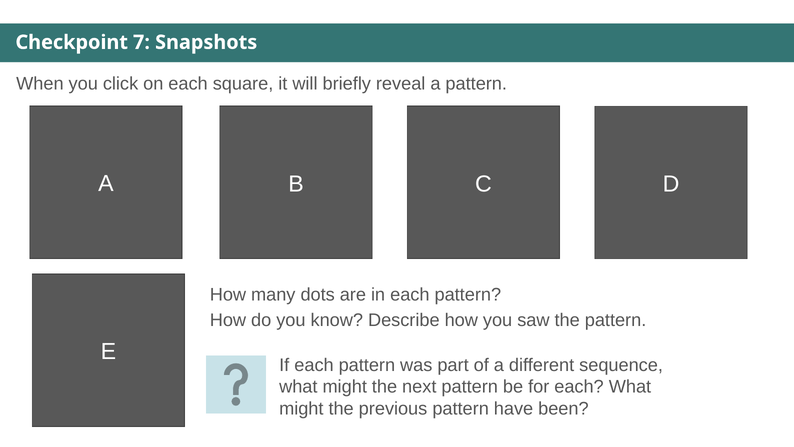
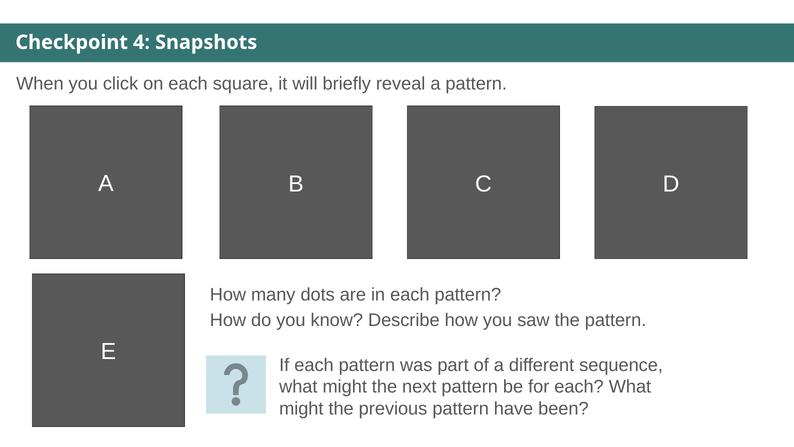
7: 7 -> 4 (141, 42)
